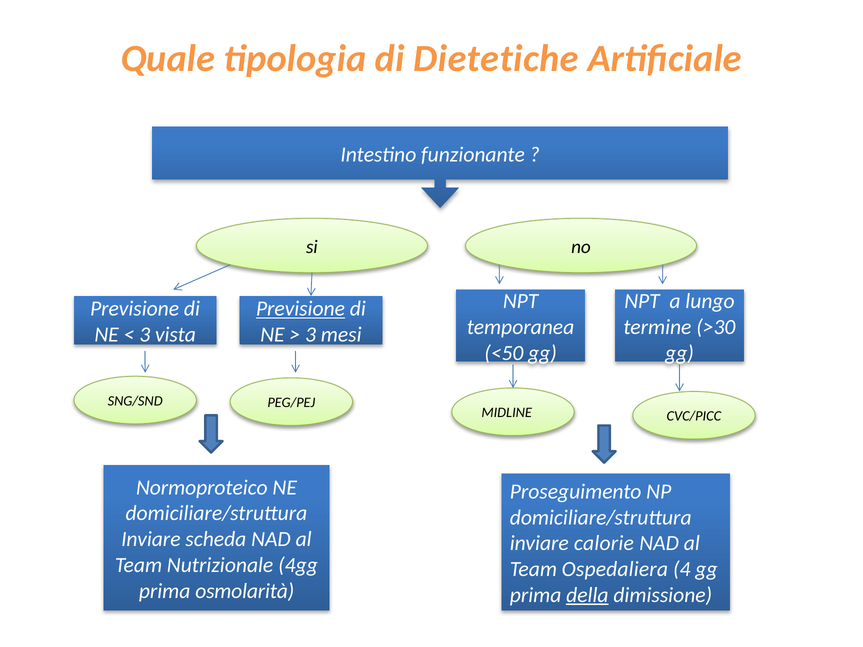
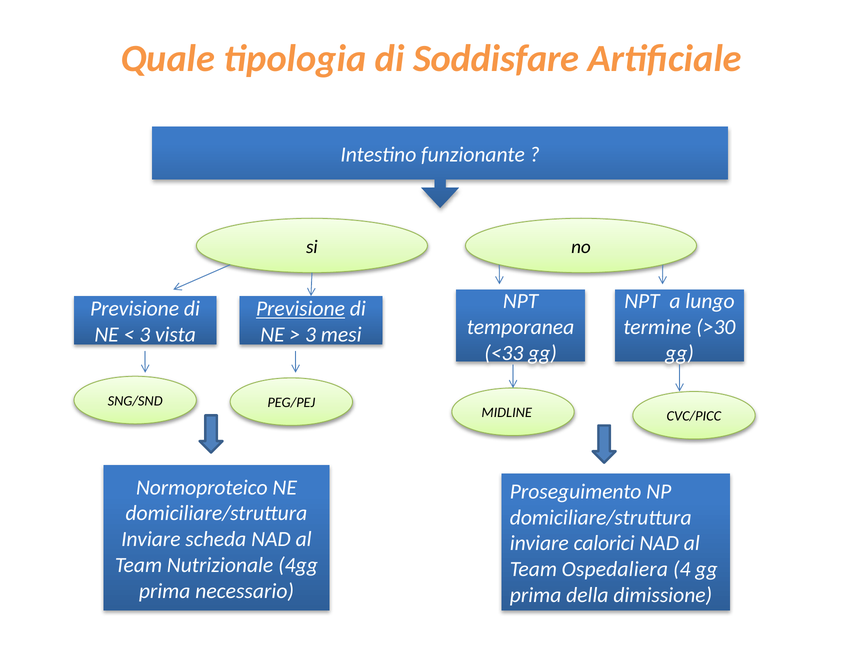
Dietetiche: Dietetiche -> Soddisfare (496, 58)
<50: <50 -> <33 (504, 353)
calorie: calorie -> calorici (604, 544)
osmolarità: osmolarità -> necessario (245, 591)
della underline: present -> none (587, 595)
